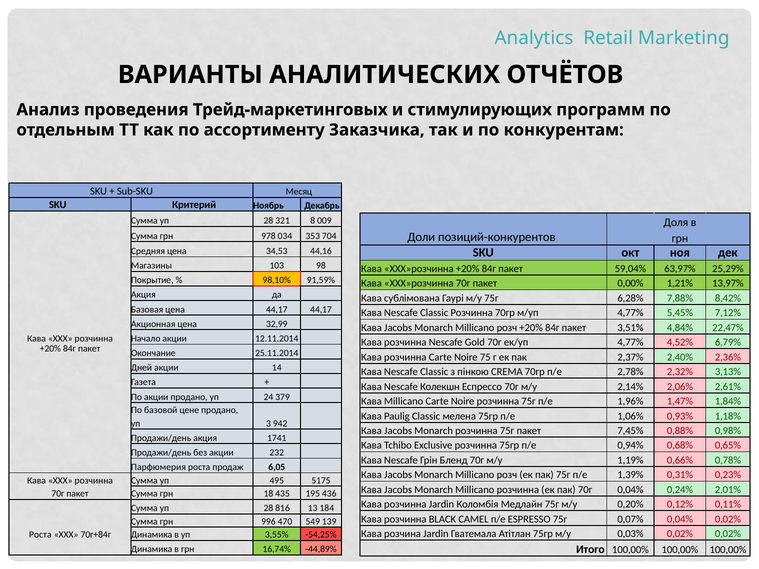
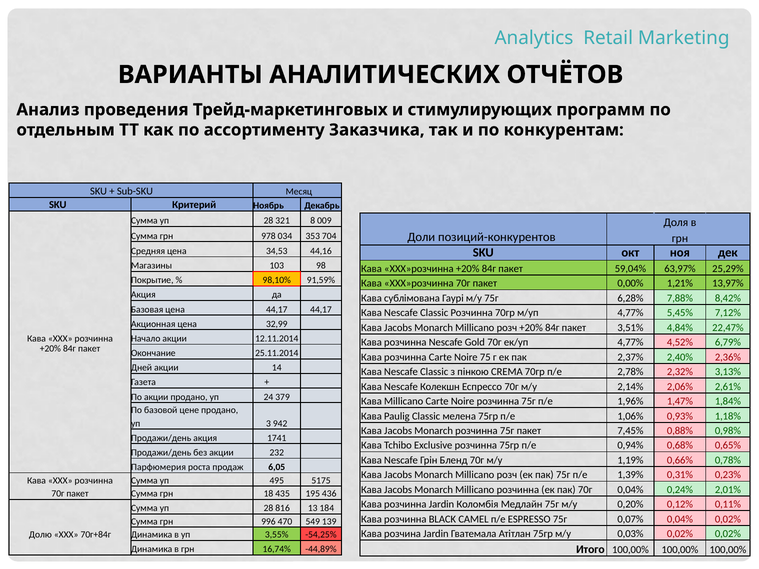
Роста: Роста -> Долю (40, 535)
